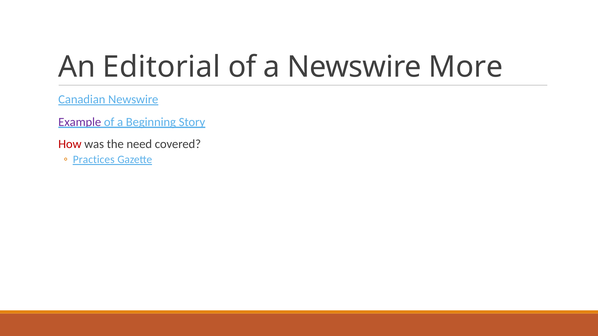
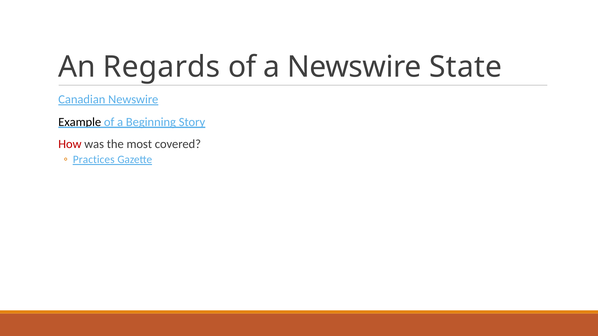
Editorial: Editorial -> Regards (162, 67)
More: More -> State (466, 67)
Example colour: purple -> black (80, 122)
need: need -> most (139, 144)
